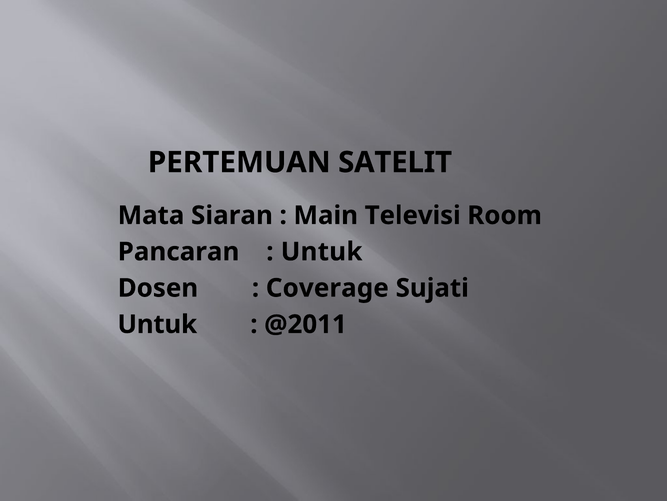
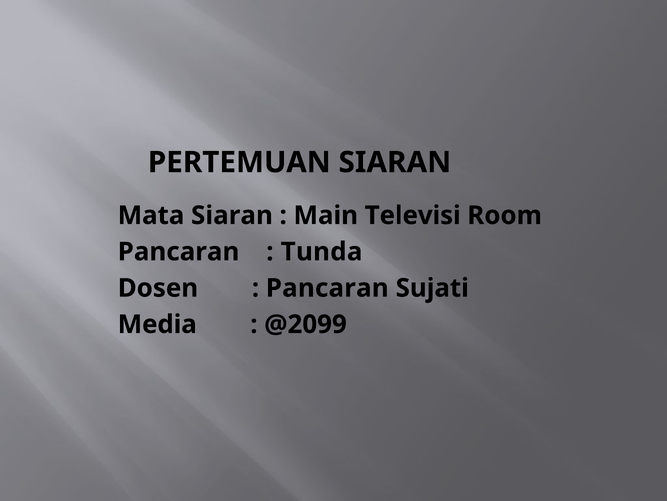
PERTEMUAN SATELIT: SATELIT -> SIARAN (395, 162)
Untuk: Untuk -> Tunda (322, 251)
Coverage: Coverage -> Pancaran (327, 288)
Untuk: Untuk -> Media (157, 324)
@2011: @2011 -> @2099 (306, 324)
